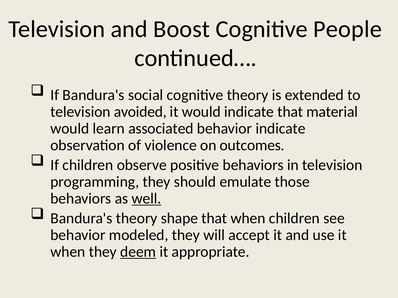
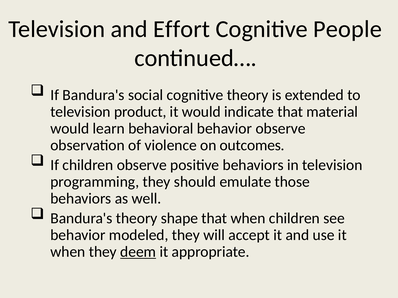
Boost: Boost -> Effort (182, 29)
avoided: avoided -> product (140, 112)
associated: associated -> behavioral (161, 129)
behavior indicate: indicate -> observe (281, 129)
well underline: present -> none (147, 199)
